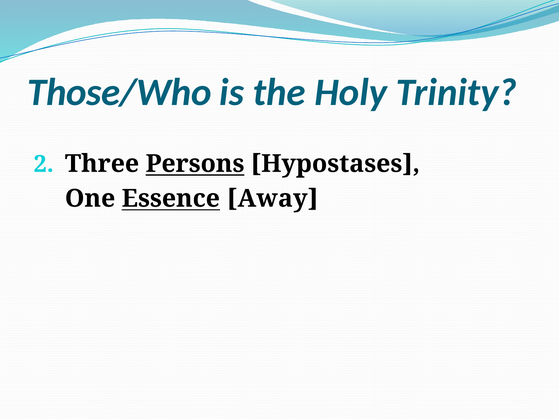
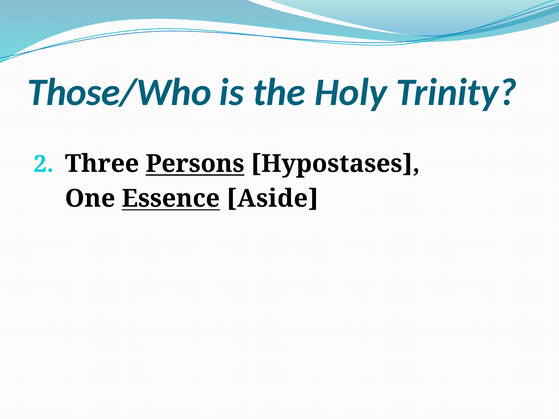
Away: Away -> Aside (273, 199)
